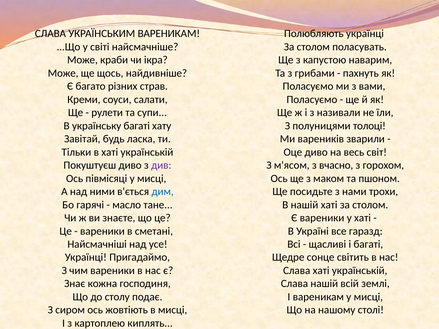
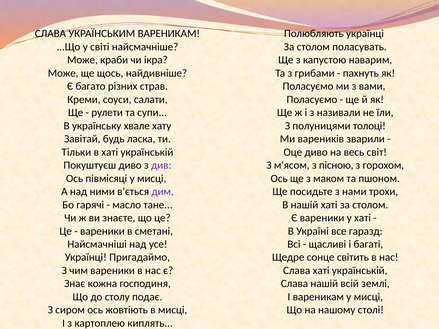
українську багаті: багаті -> хвале (137, 126)
вчасно: вчасно -> пісною (336, 165)
дим colour: blue -> purple (163, 192)
